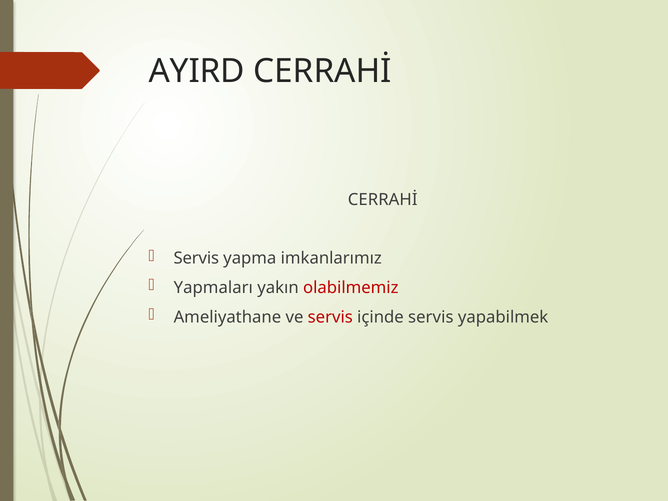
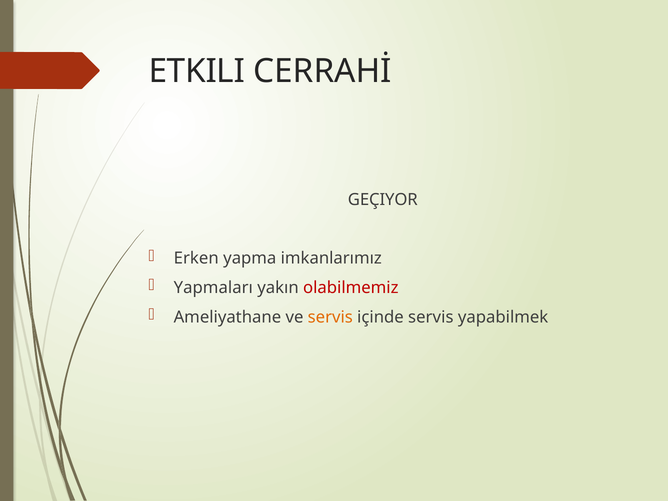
AYIRD: AYIRD -> ETKILI (197, 71)
CERRAHİ: CERRAHİ -> GEÇIYOR (383, 200)
Servis: Servis -> Erken (196, 258)
servis colour: red -> orange (330, 317)
